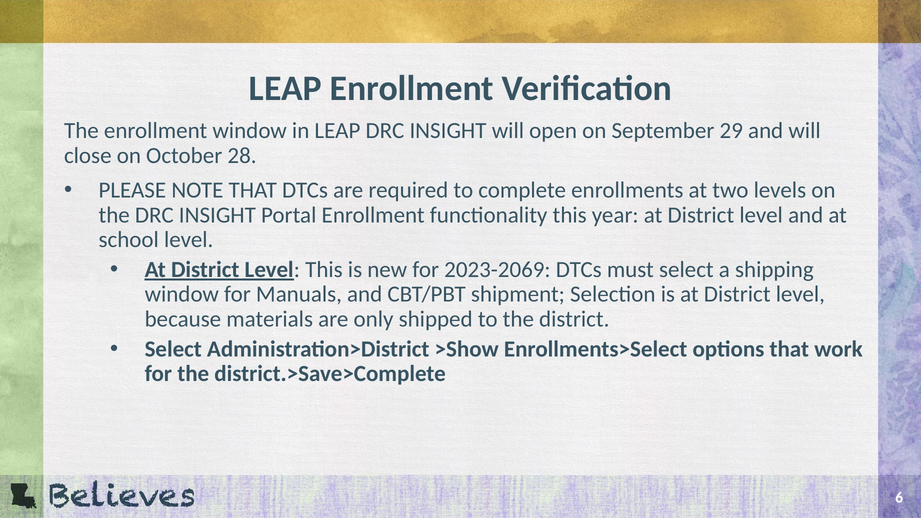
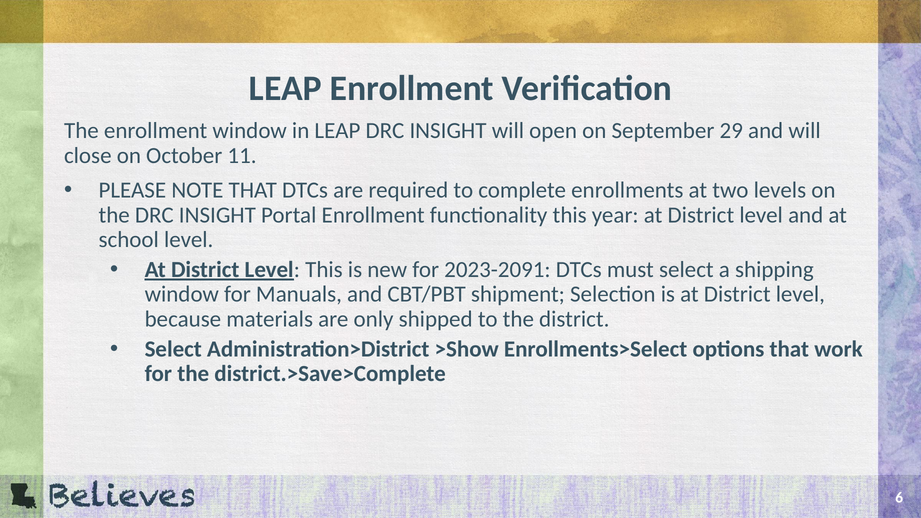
28: 28 -> 11 (242, 156)
2023-2069: 2023-2069 -> 2023-2091 (497, 270)
